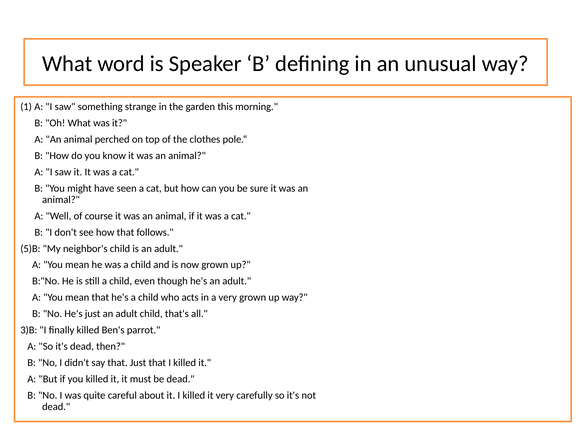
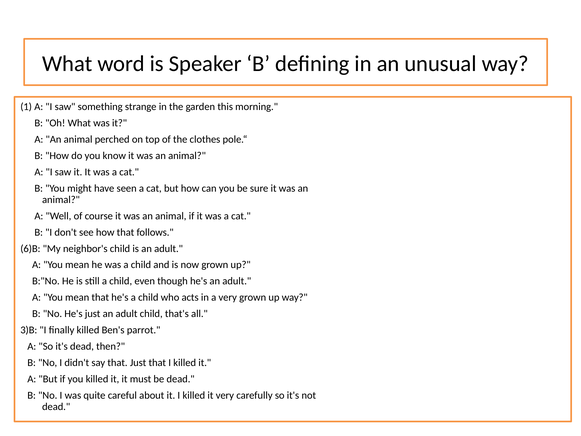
5)B: 5)B -> 6)B (30, 248)
